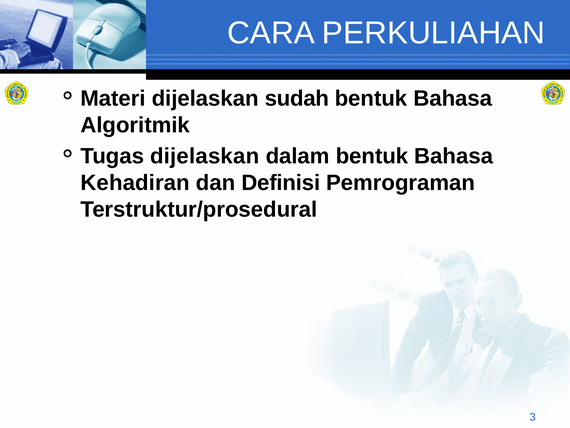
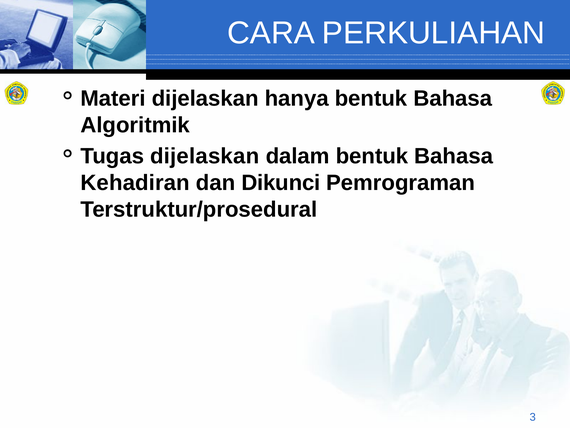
sudah: sudah -> hanya (297, 98)
Definisi: Definisi -> Dikunci (281, 183)
